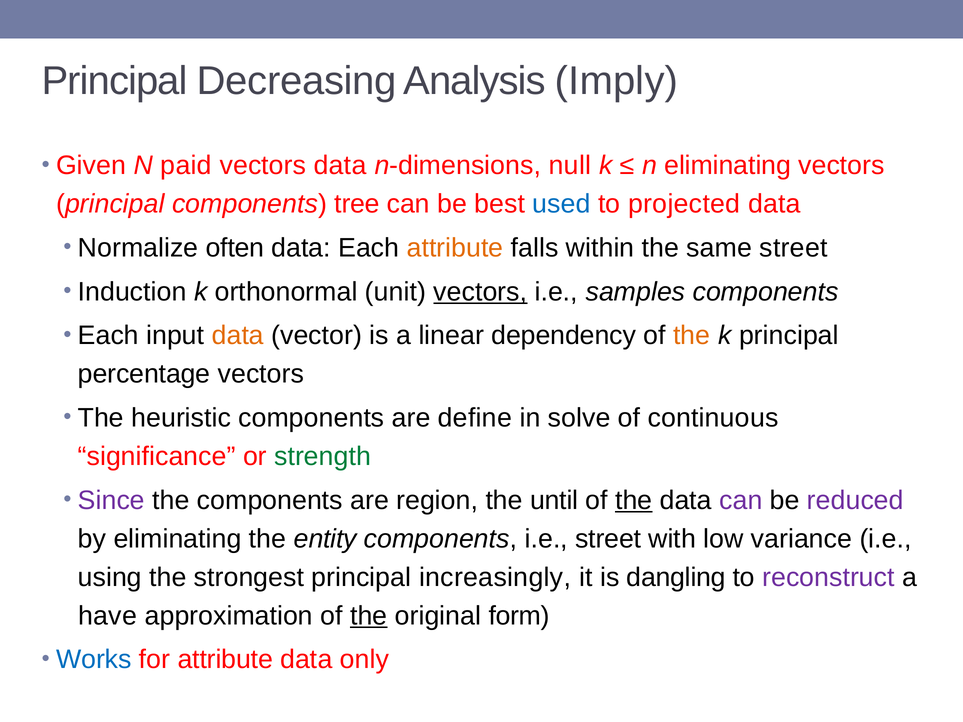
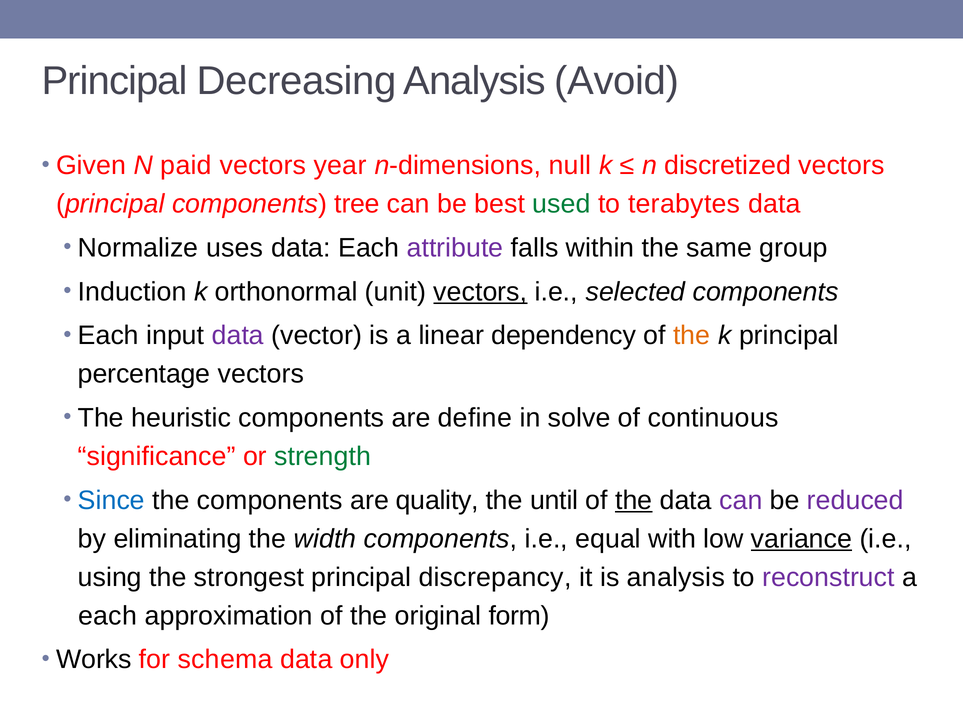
Imply: Imply -> Avoid (617, 81)
vectors data: data -> year (340, 166)
n eliminating: eliminating -> discretized (728, 166)
used colour: blue -> green (562, 204)
projected: projected -> terabytes (684, 204)
often: often -> uses (235, 248)
attribute colour: orange -> purple (455, 248)
same street: street -> group (794, 248)
samples: samples -> selected (635, 292)
data colour: orange -> purple (238, 336)
Since colour: purple -> blue (111, 500)
region: region -> quality (437, 500)
entity: entity -> width (325, 539)
i.e street: street -> equal (608, 539)
variance underline: none -> present (801, 539)
increasingly: increasingly -> discrepancy (495, 577)
is dangling: dangling -> analysis (676, 577)
have: have -> each (107, 616)
the underline: present -> none (369, 616)
Works colour: blue -> black (94, 660)
for attribute: attribute -> schema (225, 660)
